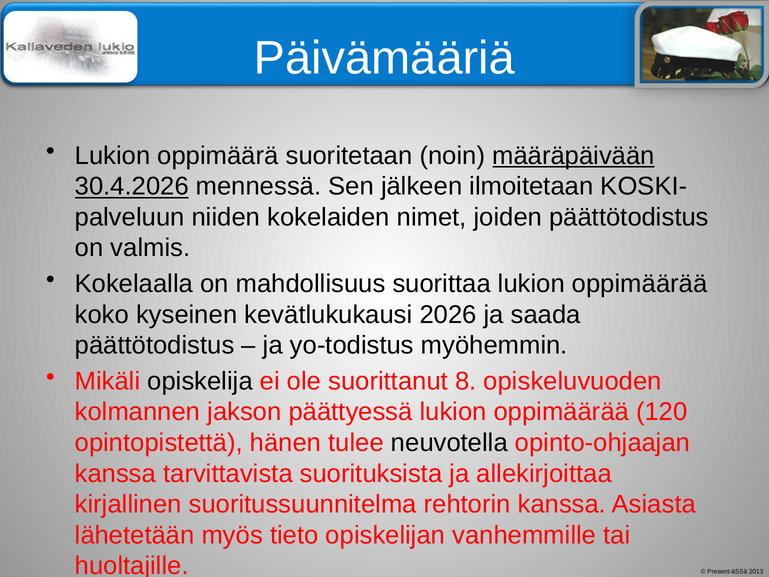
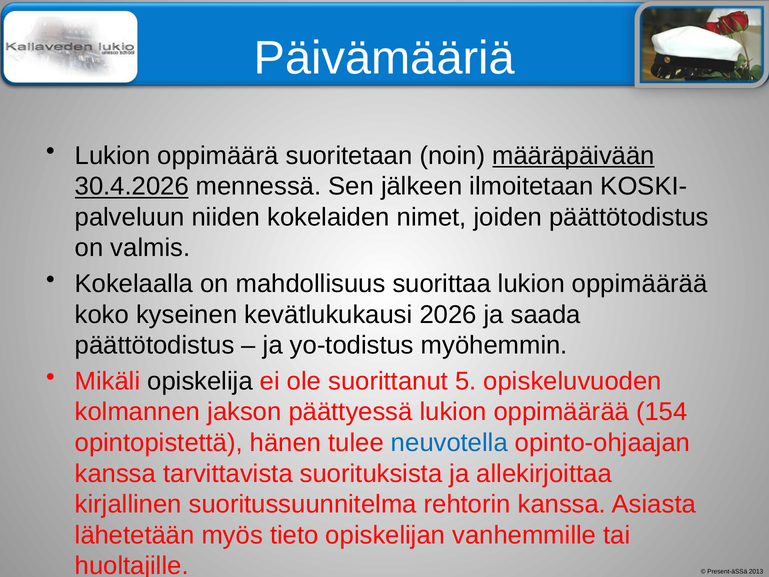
8: 8 -> 5 (466, 381)
120: 120 -> 154 (662, 412)
neuvotella colour: black -> blue (449, 443)
